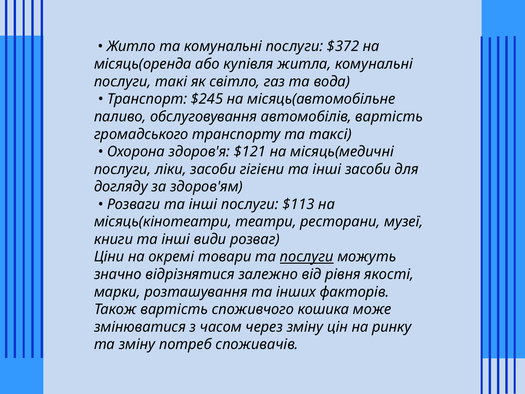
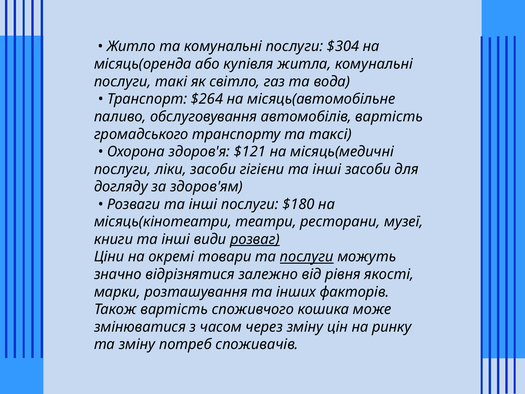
$372: $372 -> $304 (343, 46)
$245: $245 -> $264 (207, 99)
$113: $113 -> $180 (298, 204)
розваг underline: none -> present (255, 239)
